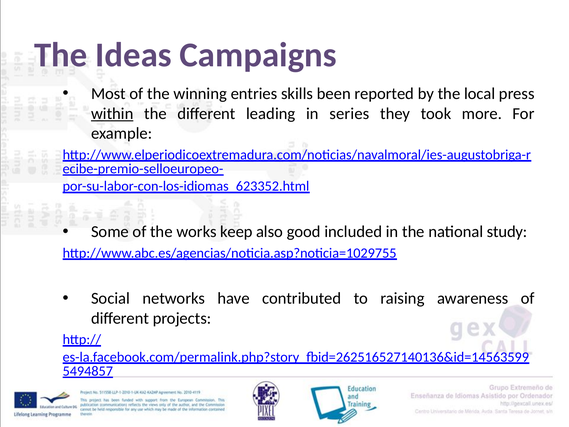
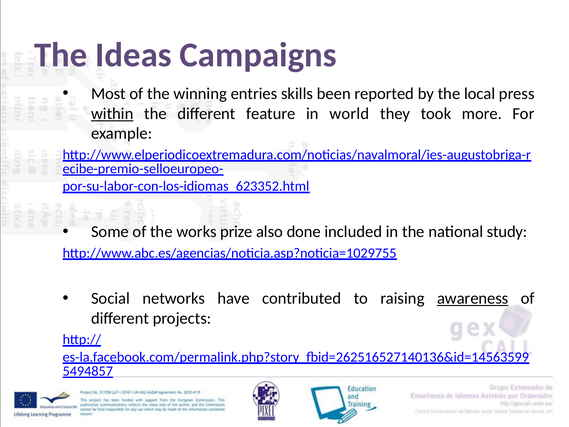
leading: leading -> feature (271, 113)
series: series -> world (349, 113)
keep: keep -> prize (236, 232)
good: good -> done (304, 232)
awareness underline: none -> present (473, 298)
